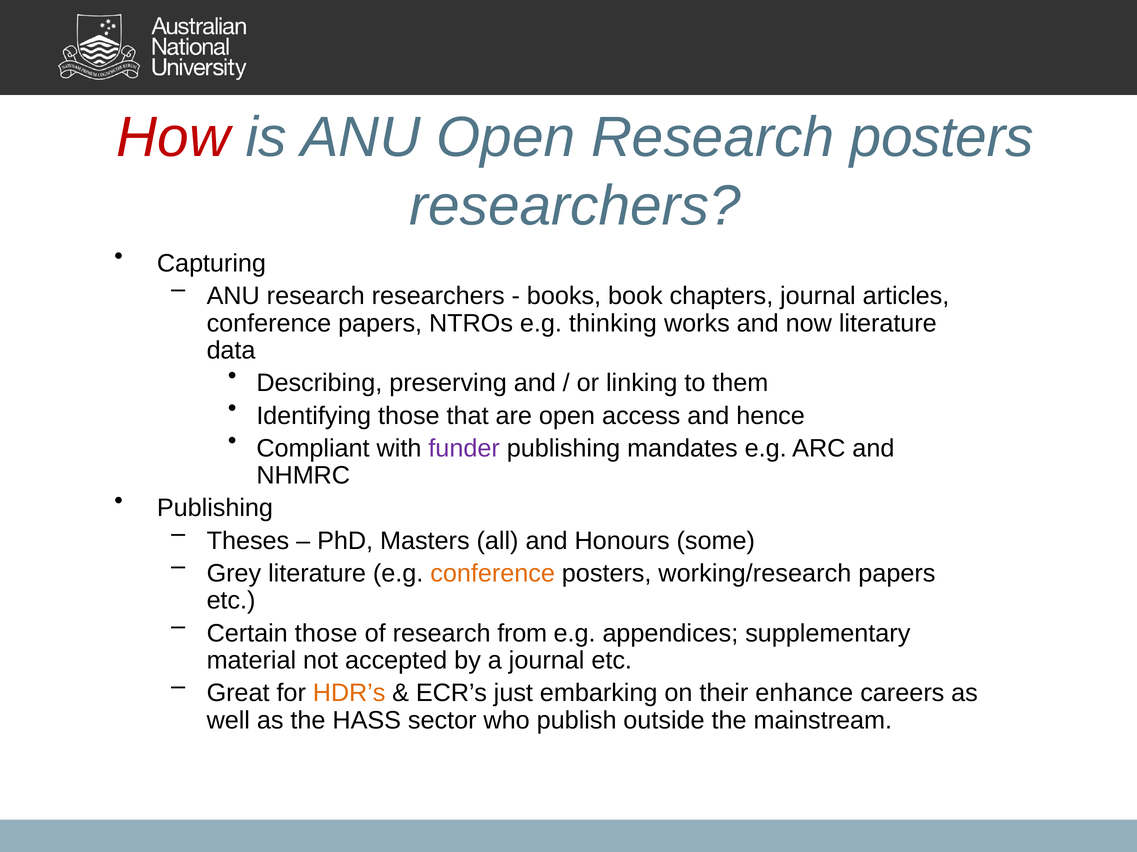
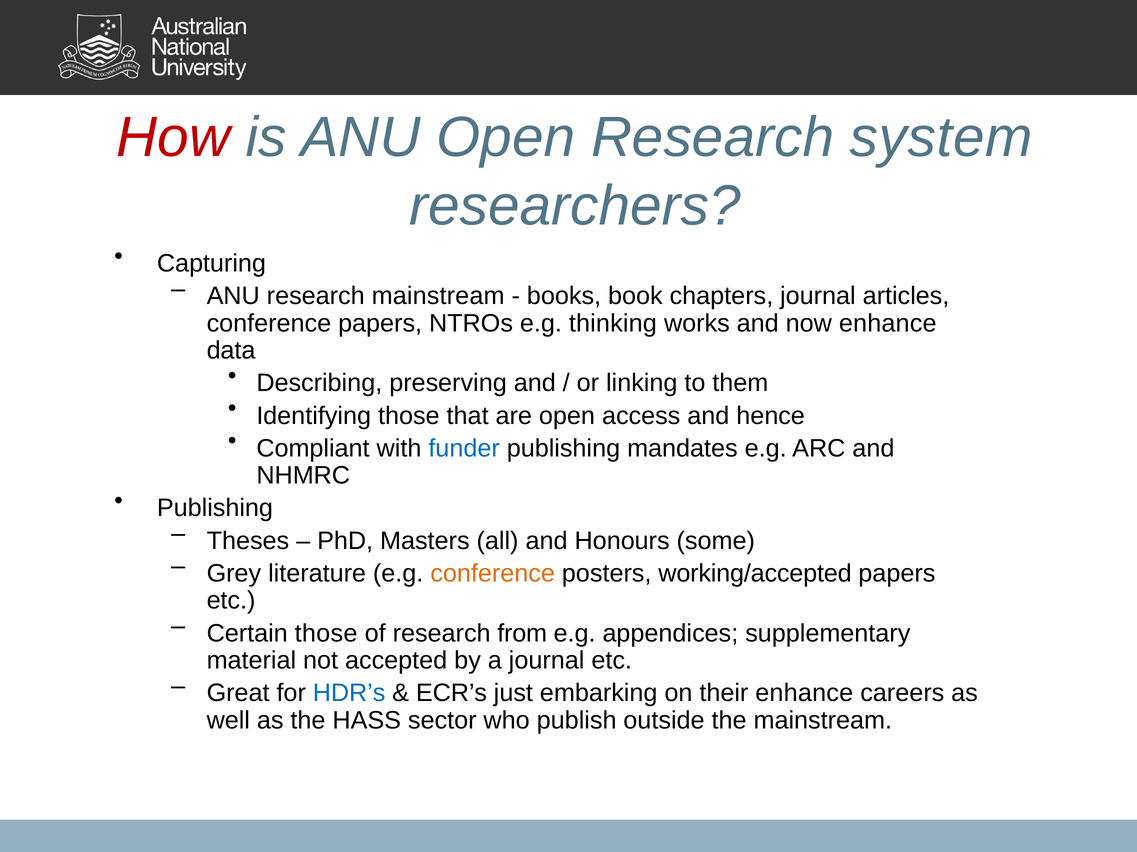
Research posters: posters -> system (941, 138)
research researchers: researchers -> mainstream (438, 296)
now literature: literature -> enhance (888, 324)
funder colour: purple -> blue (464, 449)
working/research: working/research -> working/accepted (755, 574)
HDR’s colour: orange -> blue (349, 694)
